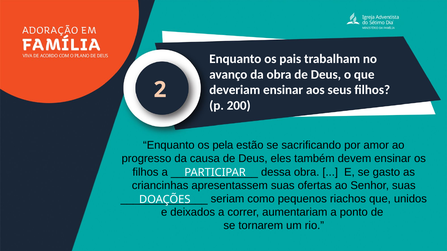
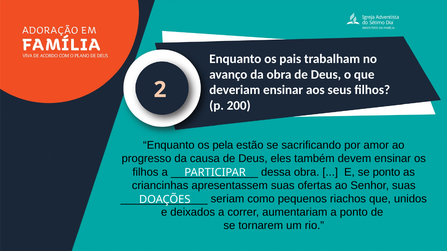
se gasto: gasto -> ponto (386, 172)
